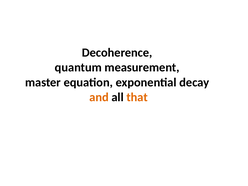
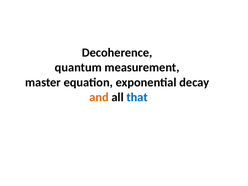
that colour: orange -> blue (137, 97)
